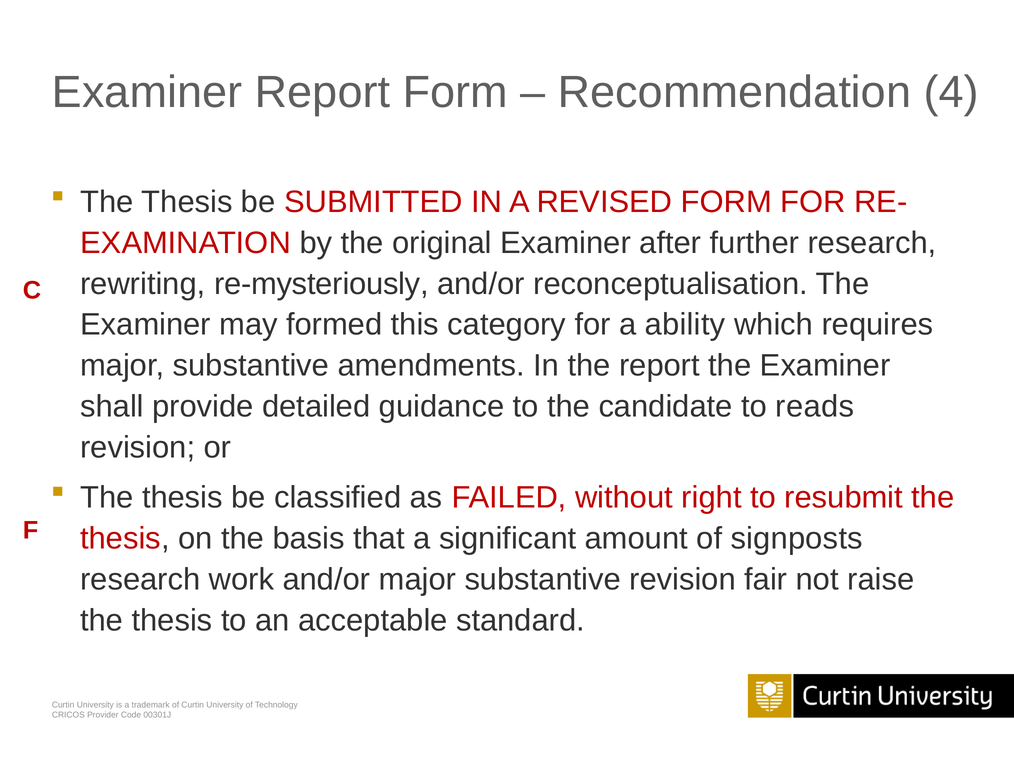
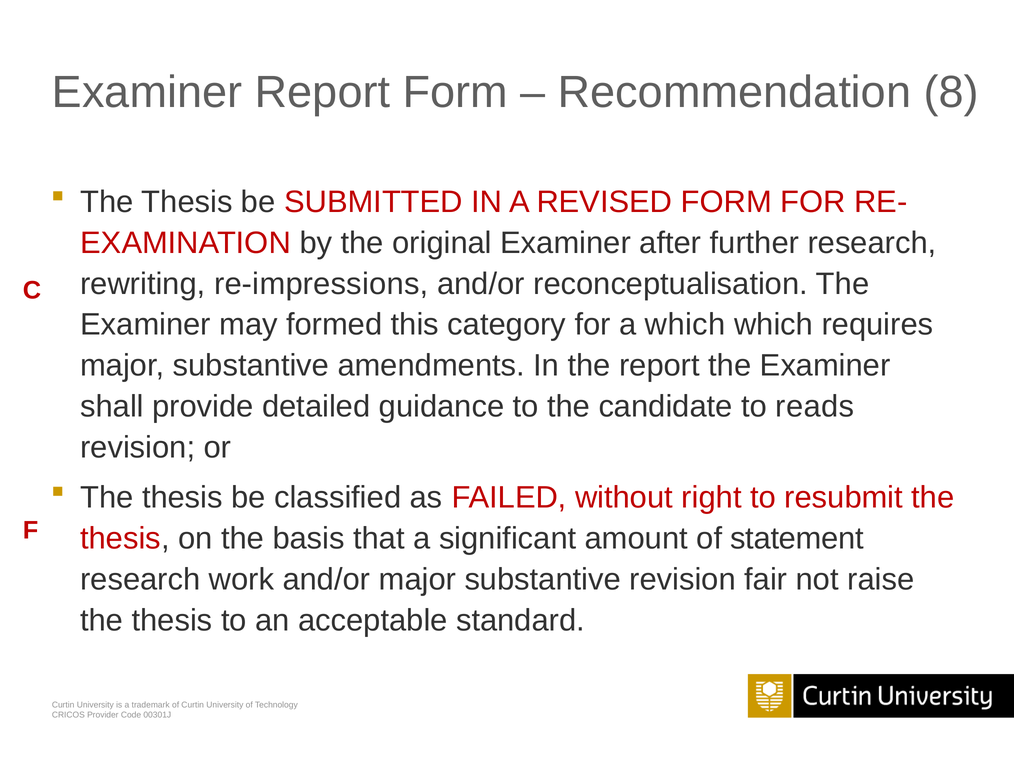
4: 4 -> 8 (951, 92)
re-mysteriously: re-mysteriously -> re-impressions (321, 284)
a ability: ability -> which (685, 325)
signposts: signposts -> statement (797, 538)
